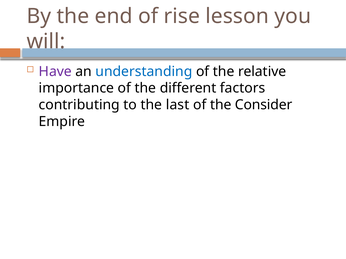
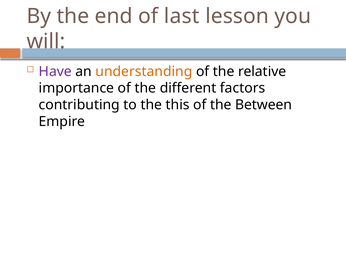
rise: rise -> last (182, 16)
understanding colour: blue -> orange (144, 72)
last: last -> this (178, 105)
Consider: Consider -> Between (264, 105)
